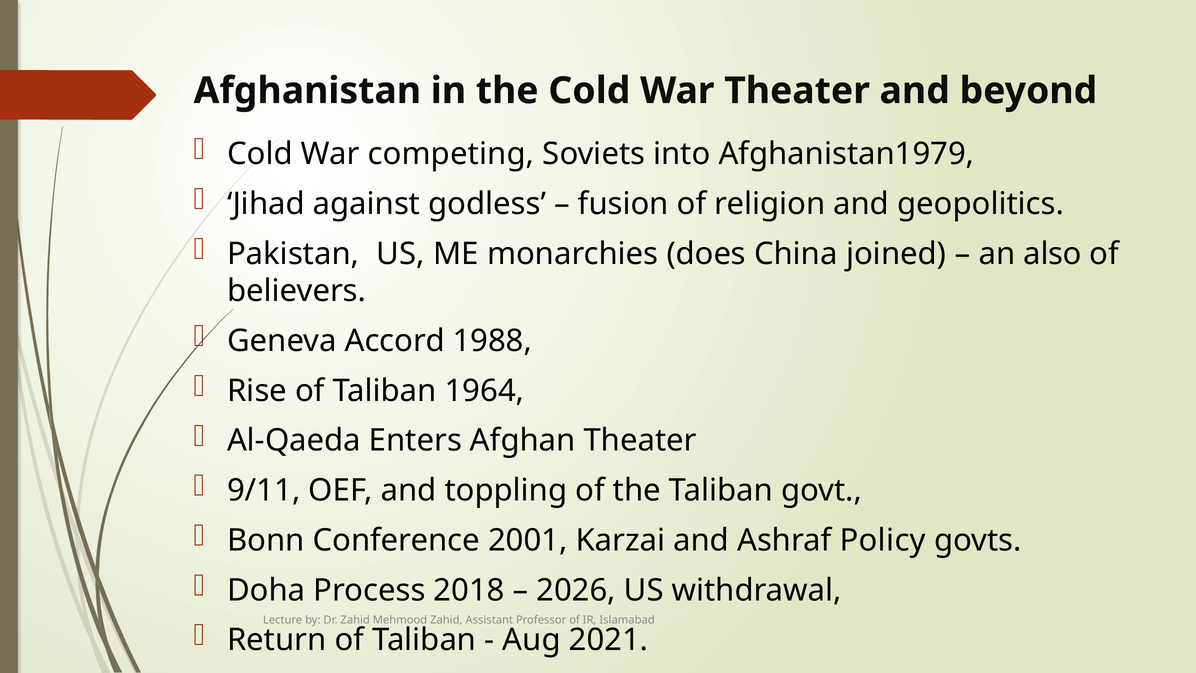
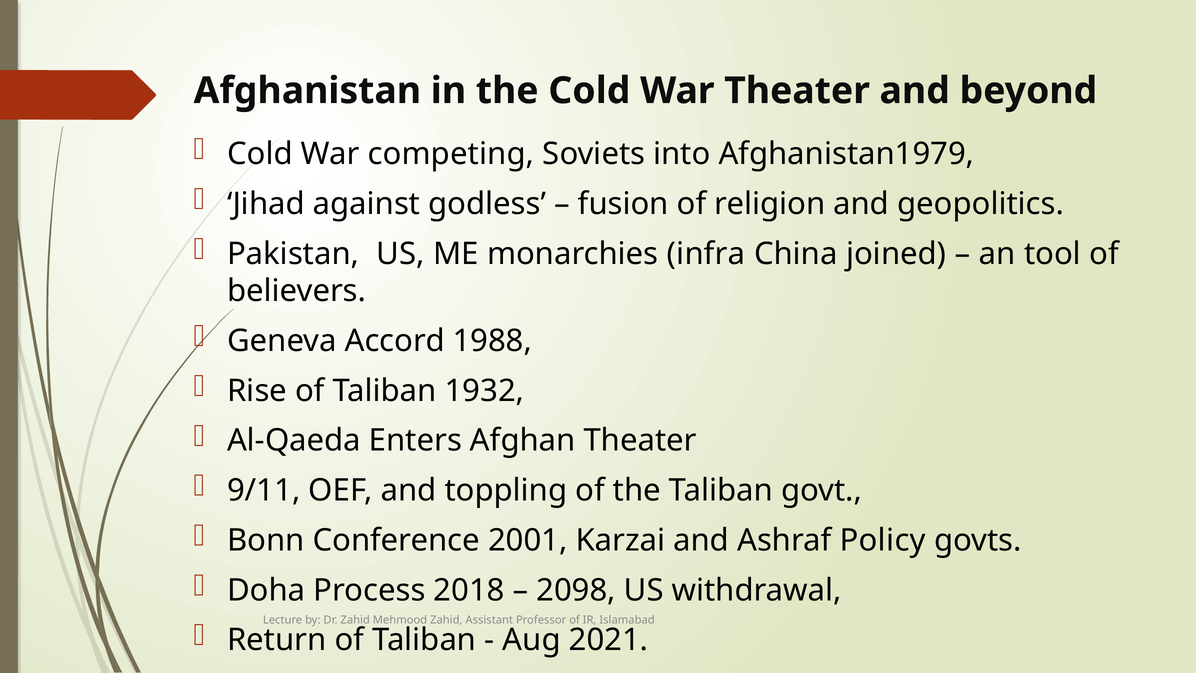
does: does -> infra (706, 254)
also: also -> tool (1052, 254)
1964: 1964 -> 1932 (484, 391)
2026: 2026 -> 2098 (576, 590)
